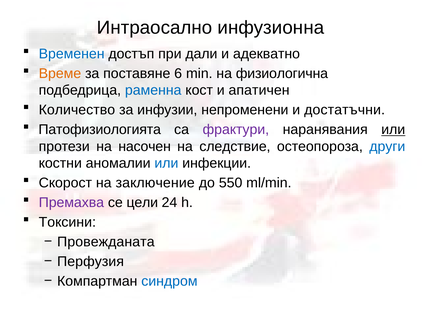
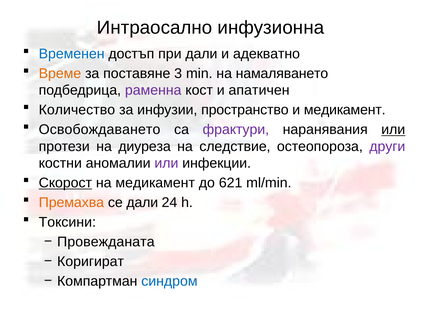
6: 6 -> 3 (178, 74)
физиологична: физиологична -> намаляването (282, 74)
раменна colour: blue -> purple (153, 90)
непроменени: непроменени -> пространство (245, 110)
и достатъчни: достатъчни -> медикамент (345, 110)
Патофизиологията: Патофизиологията -> Освобождаването (100, 130)
насочен: насочен -> диуреза (145, 147)
други colour: blue -> purple (387, 147)
или colour: blue -> purple (166, 164)
Скорост underline: none -> present (65, 183)
на заключение: заключение -> медикамент (155, 183)
550: 550 -> 621 (231, 183)
Премахва colour: purple -> orange (71, 203)
се цели: цели -> дали (142, 203)
Перфузия: Перфузия -> Коригират (91, 262)
